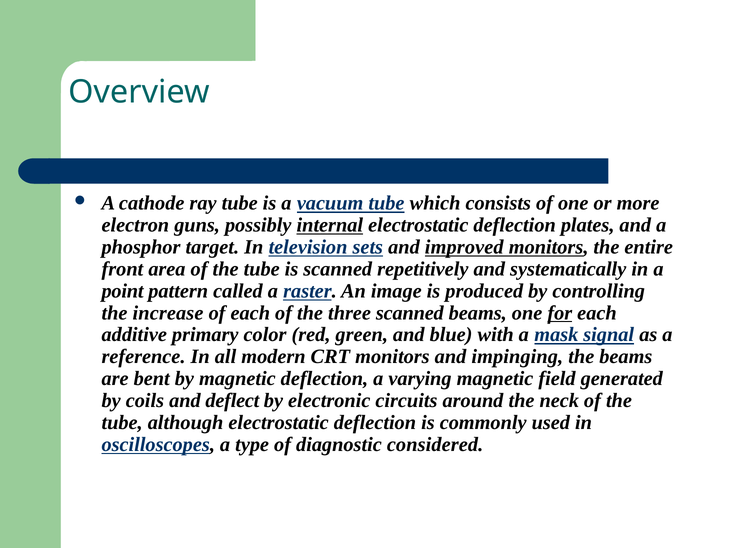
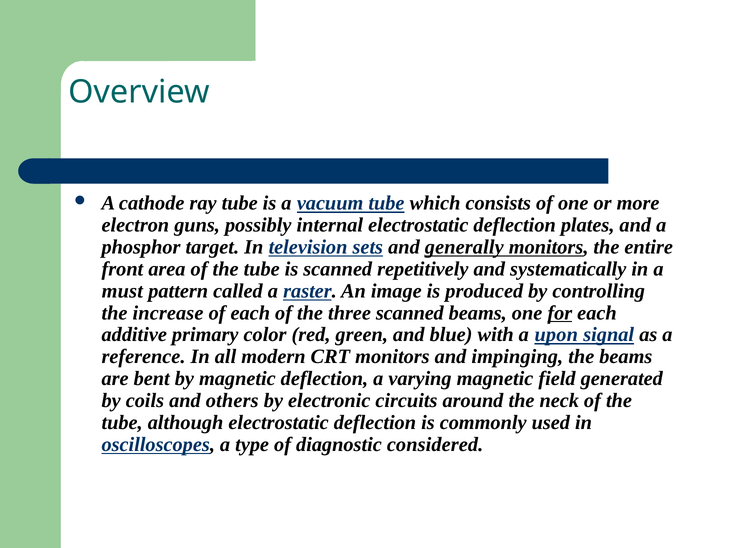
internal underline: present -> none (330, 225)
improved: improved -> generally (464, 247)
point: point -> must (122, 291)
mask: mask -> upon (556, 334)
deflect: deflect -> others (232, 400)
